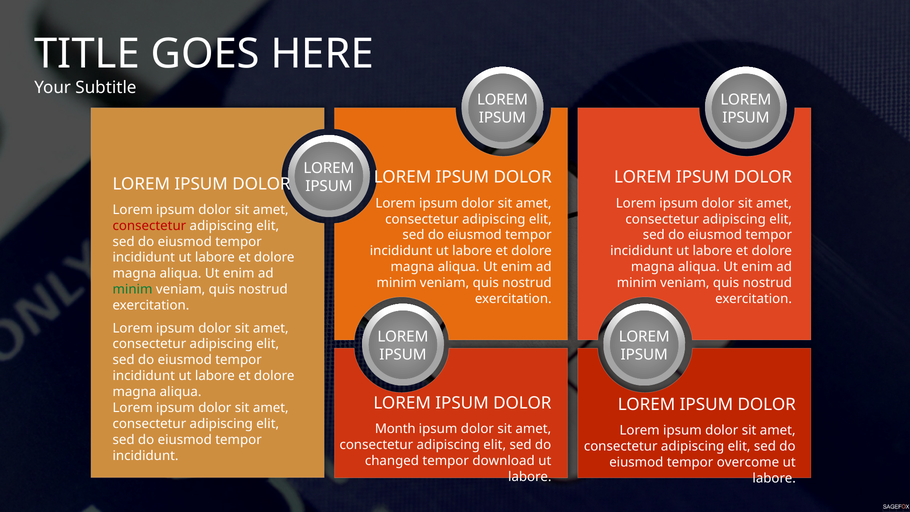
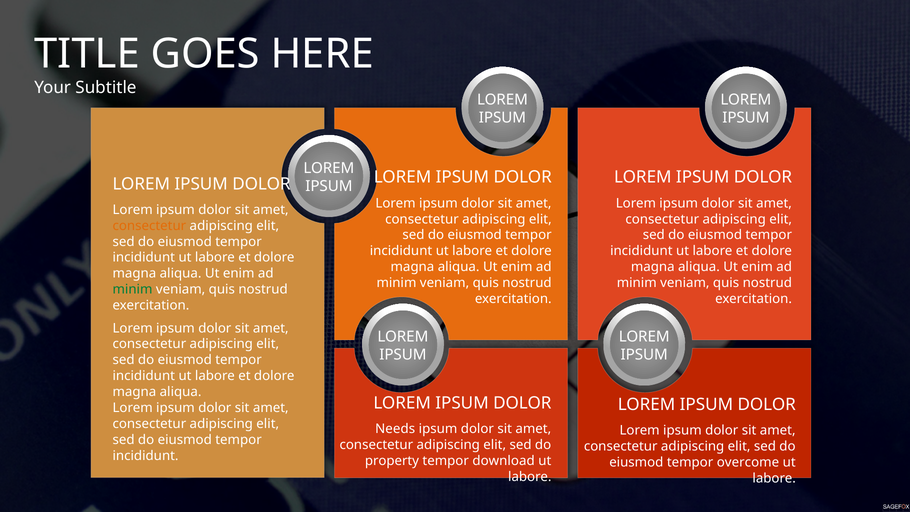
consectetur colour: red -> orange (149, 226)
Month: Month -> Needs (395, 429)
changed: changed -> property (392, 461)
